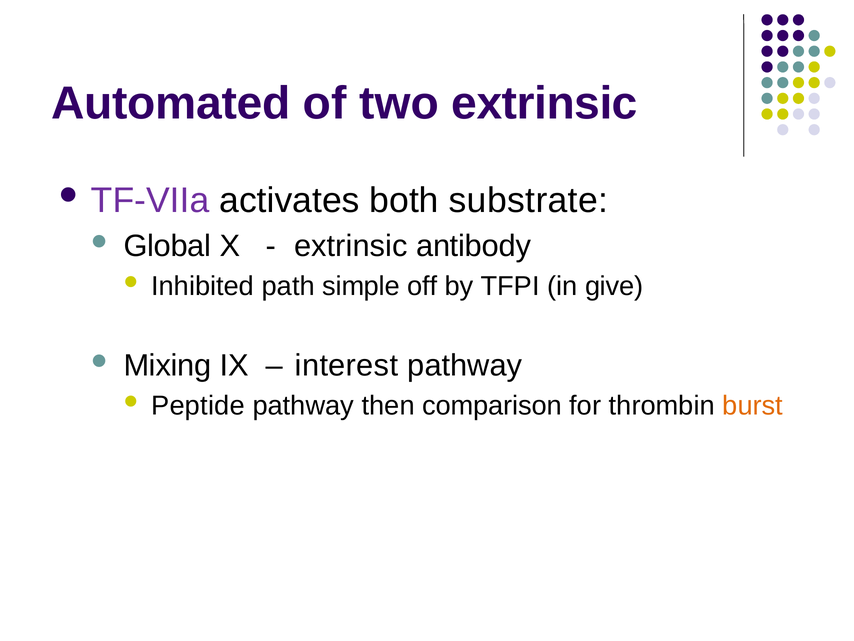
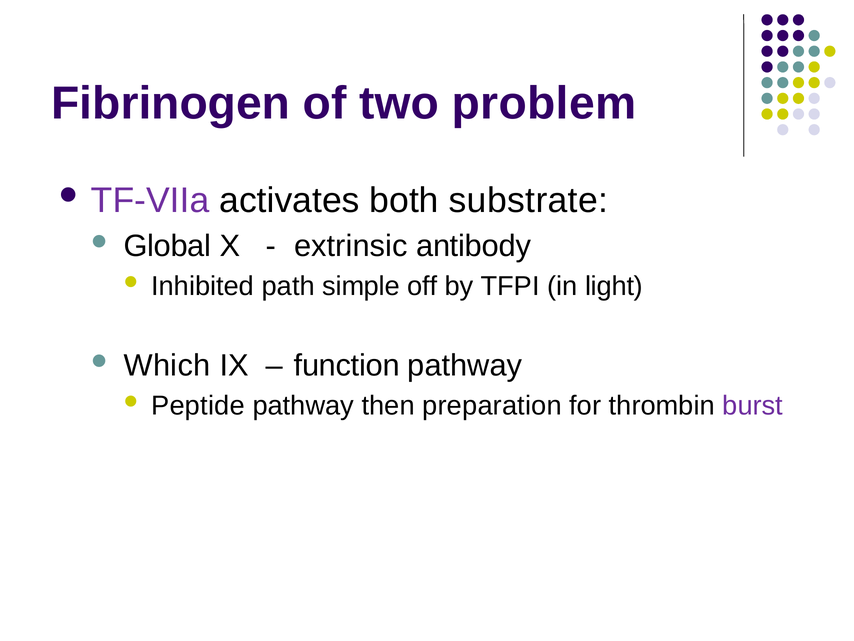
Automated: Automated -> Fibrinogen (171, 104)
two extrinsic: extrinsic -> problem (544, 104)
give: give -> light (614, 286)
Mixing: Mixing -> Which (167, 366)
interest: interest -> function (347, 366)
comparison: comparison -> preparation (492, 406)
burst colour: orange -> purple (753, 406)
